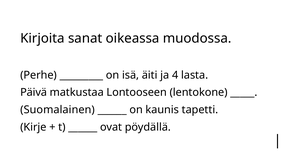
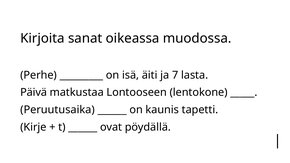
4: 4 -> 7 (175, 75)
Suomalainen: Suomalainen -> Peruutusaika (58, 110)
